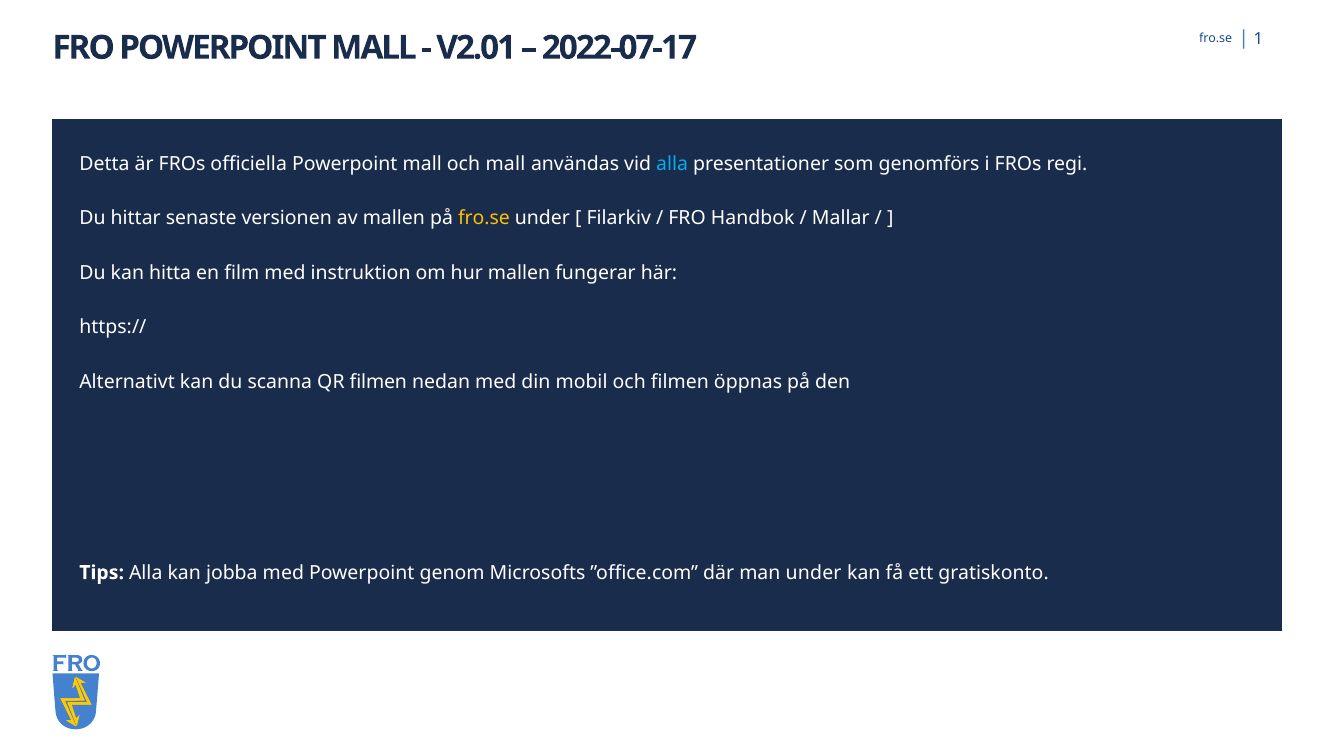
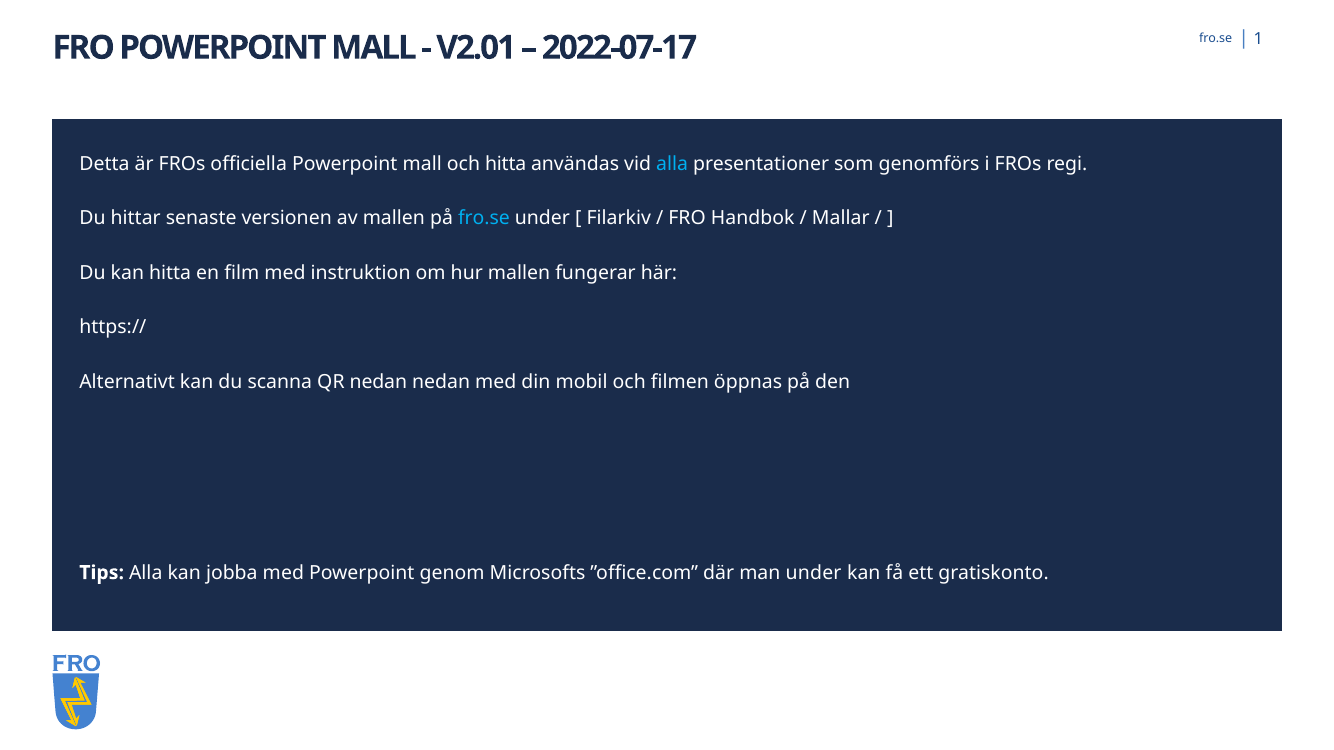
och mall: mall -> hitta (506, 164)
fro.se colour: yellow -> light blue (484, 219)
QR filmen: filmen -> nedan (378, 382)
